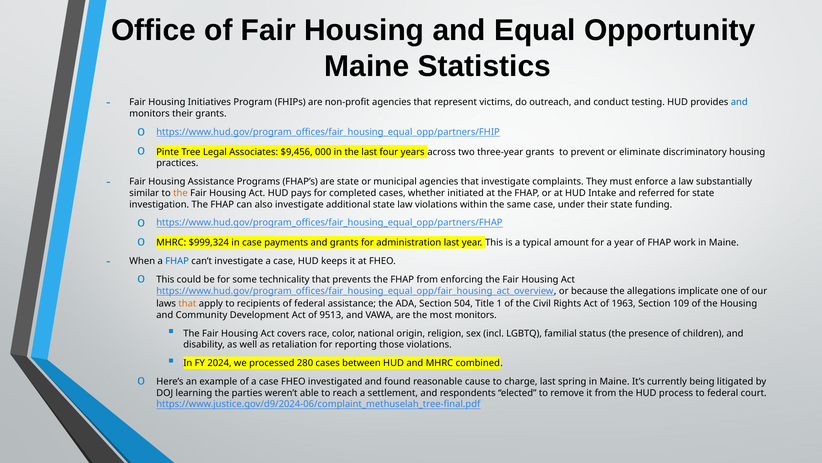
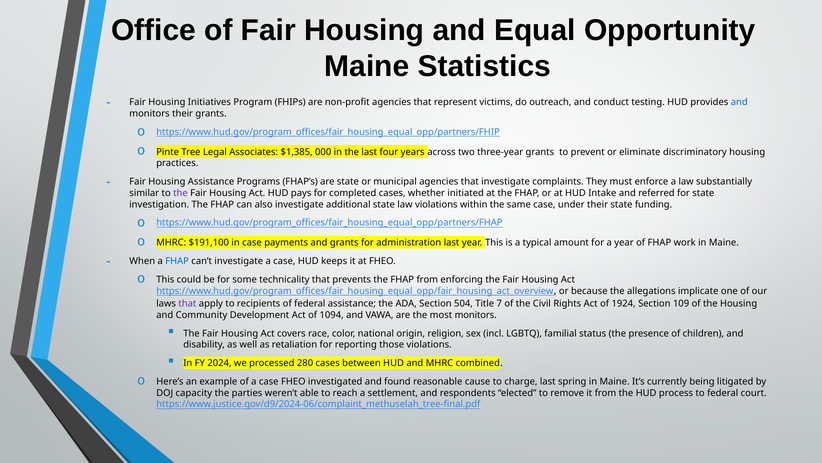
$9,456: $9,456 -> $1,385 (297, 152)
the colour: orange -> purple (180, 193)
$999,324: $999,324 -> $191,100 (209, 242)
that colour: orange -> purple (187, 303)
1: 1 -> 7 (499, 303)
1963: 1963 -> 1924 (624, 303)
9513: 9513 -> 1094 (332, 315)
learning: learning -> capacity (194, 392)
